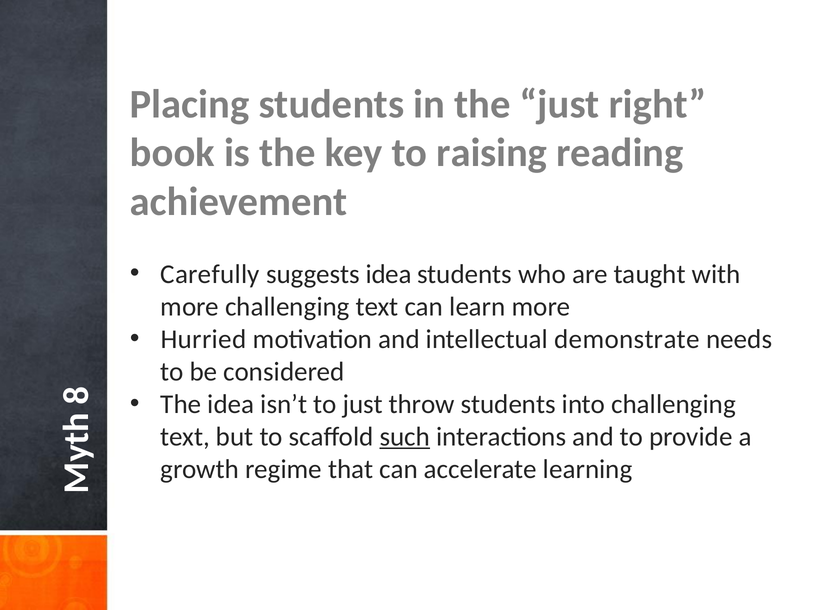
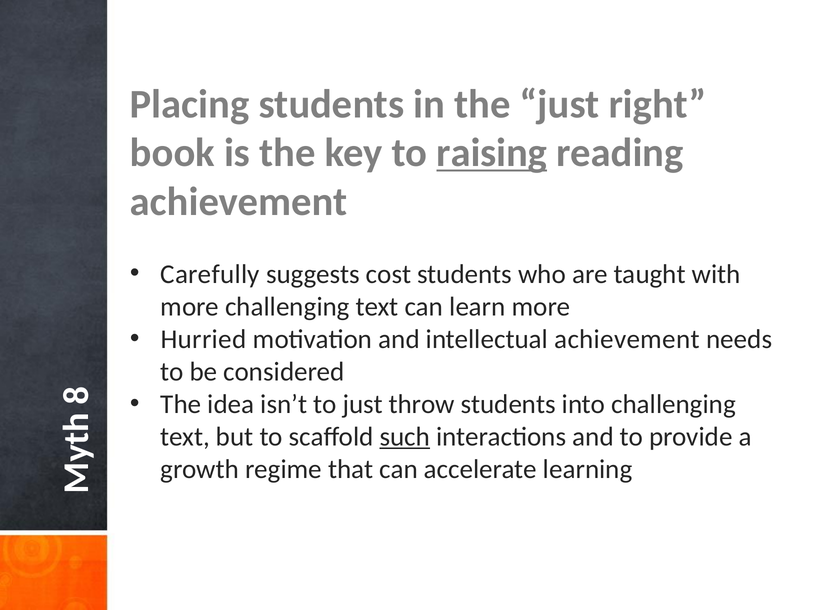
raising underline: none -> present (492, 153)
suggests idea: idea -> cost (389, 274)
intellectual demonstrate: demonstrate -> achievement (627, 339)
